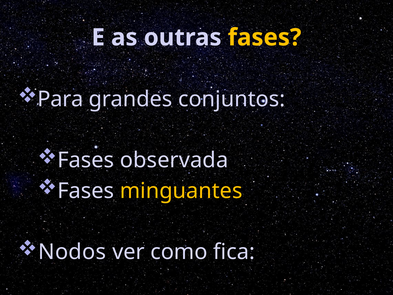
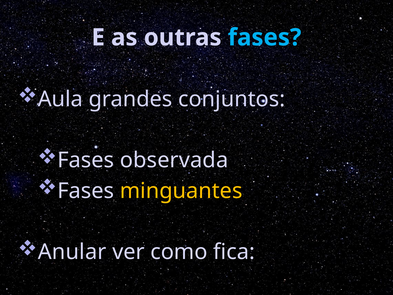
fases colour: yellow -> light blue (265, 37)
Para: Para -> Aula (60, 99)
Nodos: Nodos -> Anular (72, 252)
